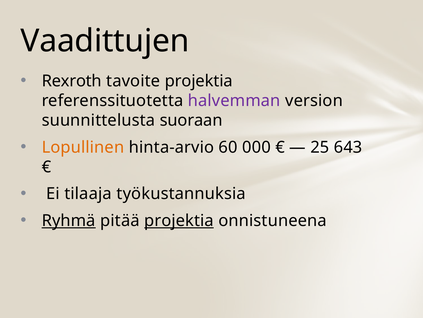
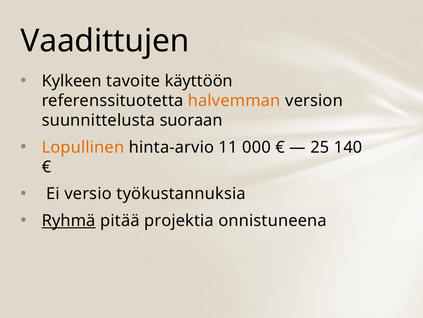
Rexroth: Rexroth -> Kylkeen (72, 81)
tavoite projektia: projektia -> käyttöön (199, 81)
halvemman colour: purple -> orange (234, 100)
60: 60 -> 11 (228, 147)
643: 643 -> 140 (348, 147)
tilaaja: tilaaja -> versio (88, 193)
projektia underline: present -> none (179, 220)
